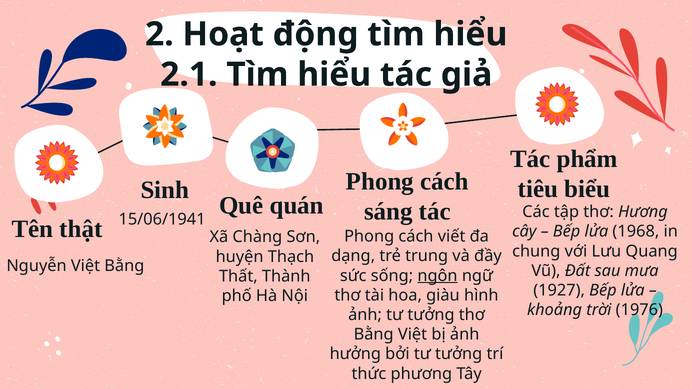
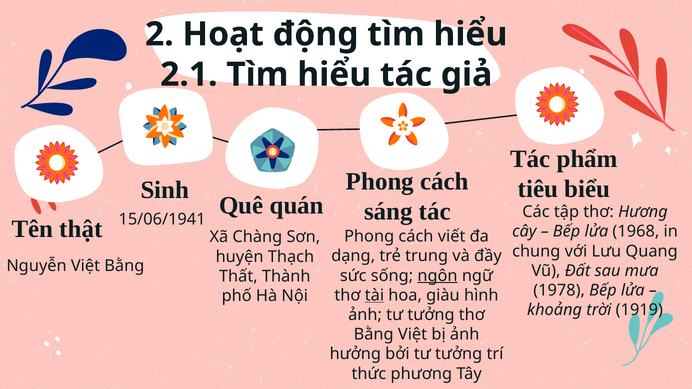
1927: 1927 -> 1978 (559, 291)
tài underline: none -> present (374, 295)
1976: 1976 -> 1919 (639, 310)
